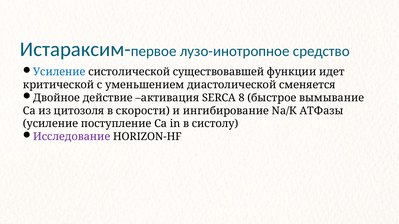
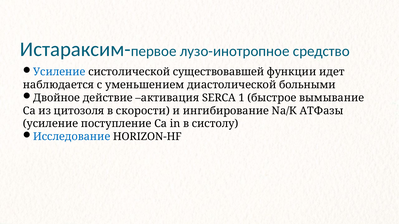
критической: критической -> наблюдается (59, 85)
сменяется: сменяется -> больными (307, 85)
8: 8 -> 1 (242, 98)
Исследование colour: purple -> blue (72, 137)
